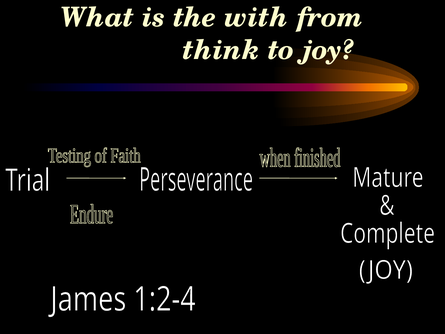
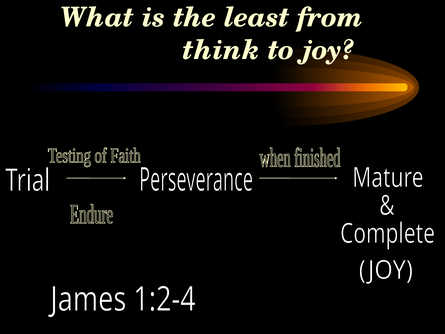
with: with -> least (257, 17)
